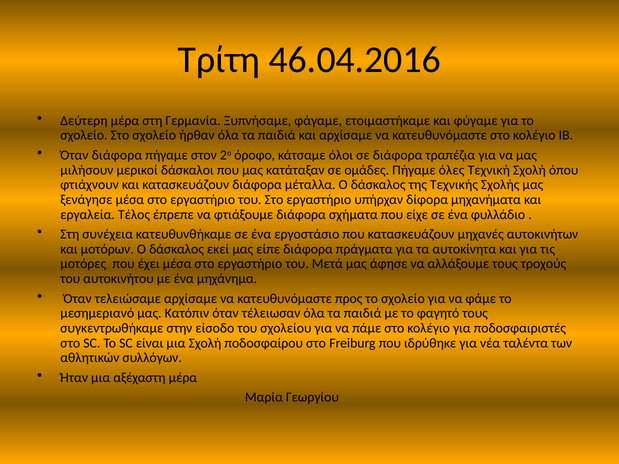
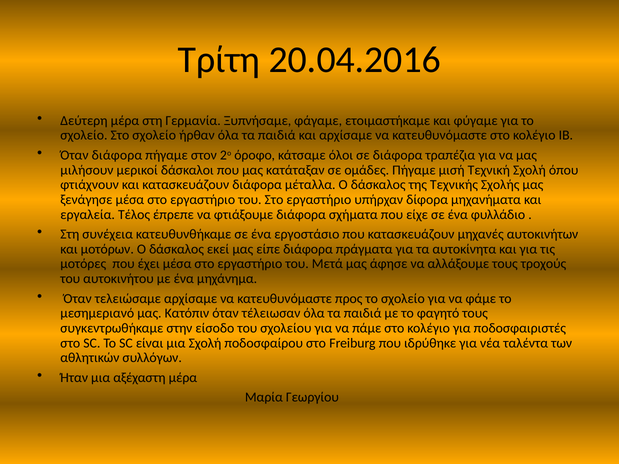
46.04.2016: 46.04.2016 -> 20.04.2016 (355, 60)
όλες: όλες -> μισή (452, 170)
